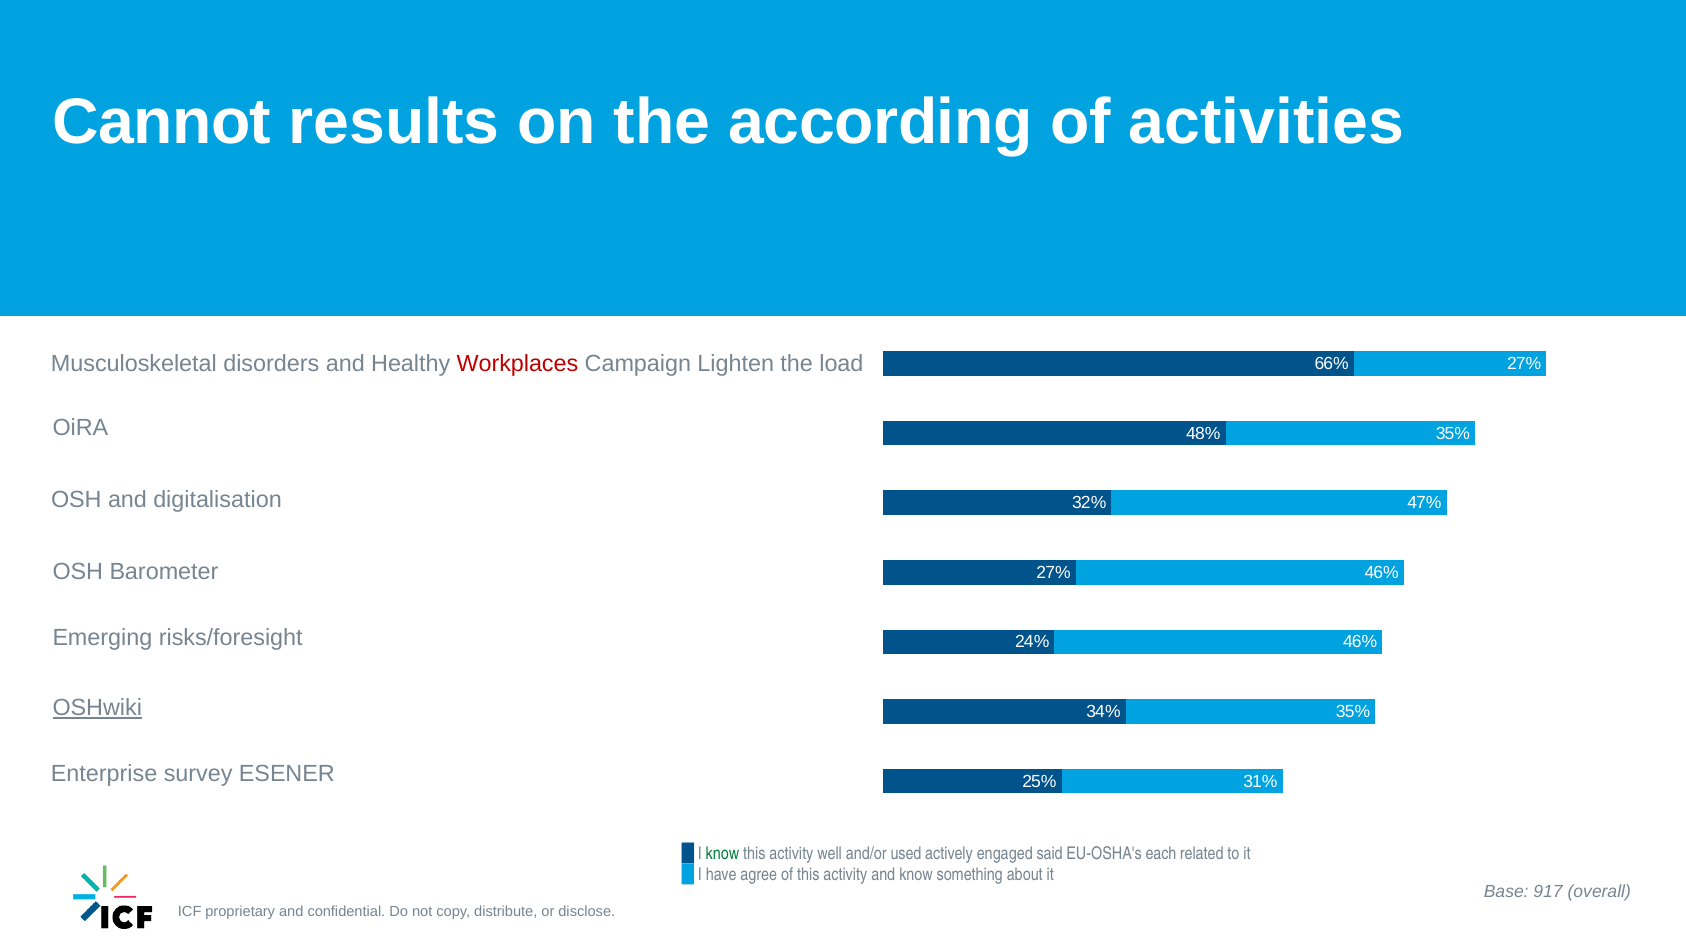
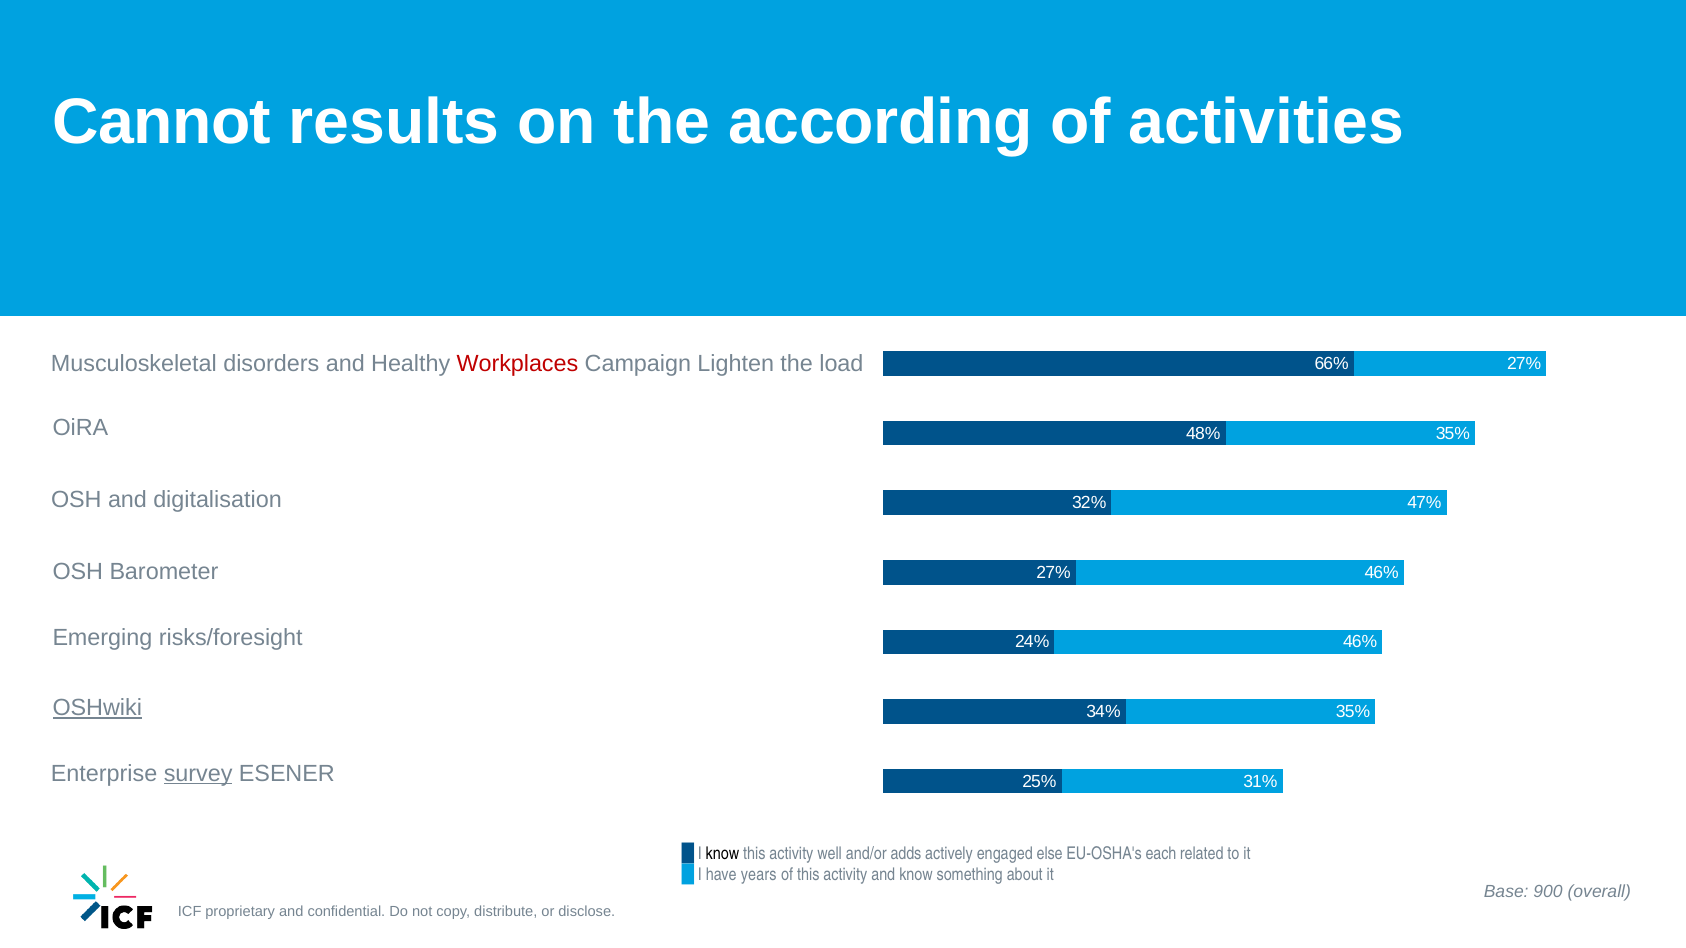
survey underline: none -> present (198, 774)
know colour: green -> black (722, 854)
used: used -> adds (906, 854)
said: said -> else (1050, 854)
agree: agree -> years (759, 875)
917: 917 -> 900 (1548, 892)
